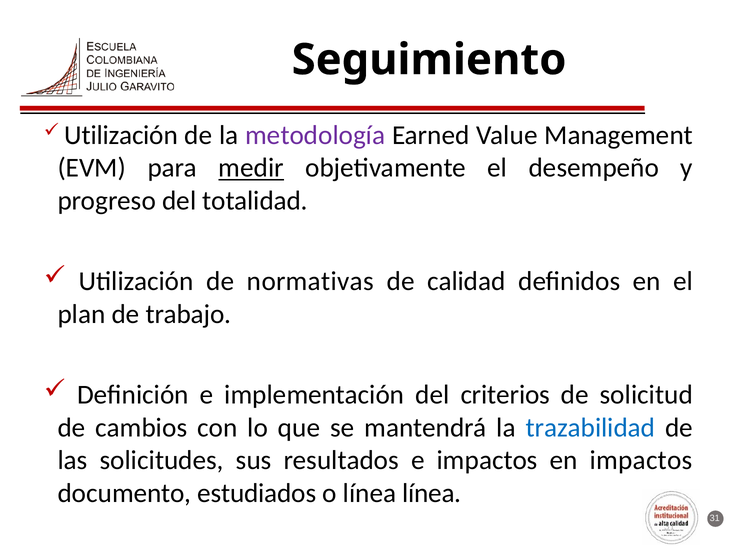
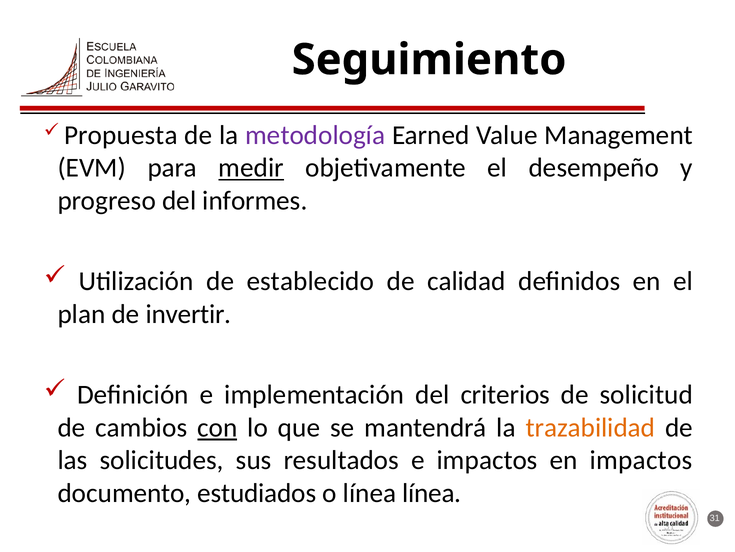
Utilización: Utilización -> Propuesta (121, 135)
totalidad: totalidad -> informes (255, 200)
normativas: normativas -> establecido (310, 281)
trabajo: trabajo -> invertir (188, 314)
con underline: none -> present (217, 427)
trazabilidad colour: blue -> orange (590, 427)
